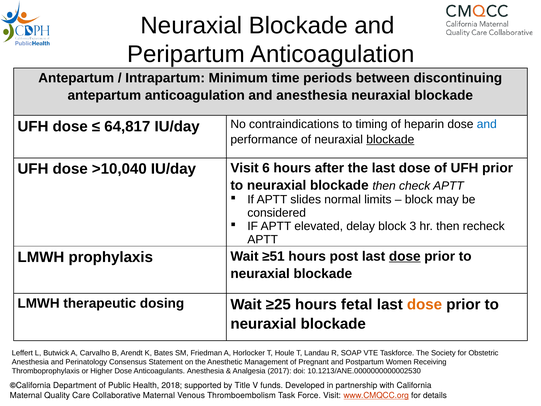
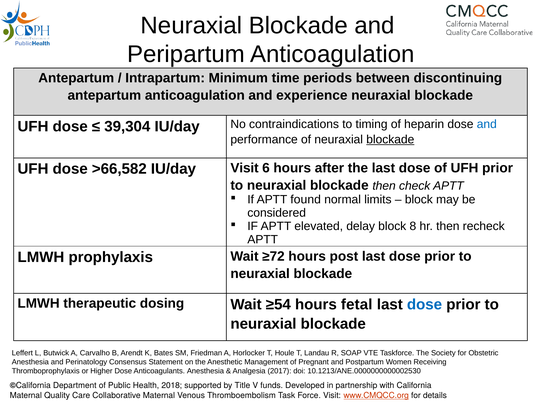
and anesthesia: anesthesia -> experience (312, 95)
64,817: 64,817 -> 39,304 (127, 126)
>10,040: >10,040 -> >66,582 (119, 169)
slides: slides -> found (306, 199)
3: 3 -> 8 (413, 226)
≥51: ≥51 -> ≥72 (273, 256)
dose underline: present -> none (405, 256)
≥25: ≥25 -> ≥54 (278, 304)
dose colour: orange -> blue (424, 304)
